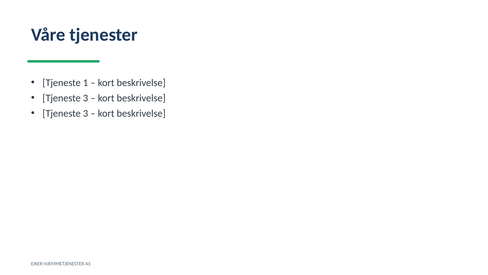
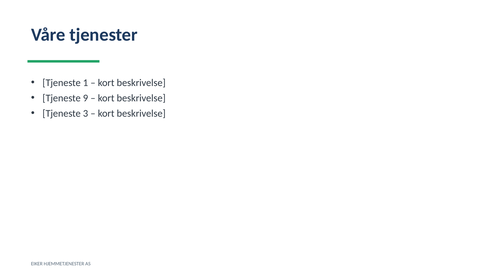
3: 3 -> 9 (86, 98)
